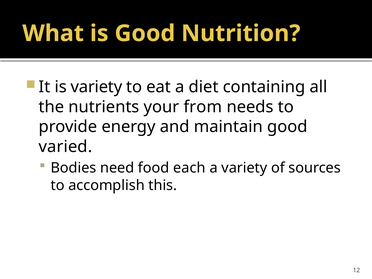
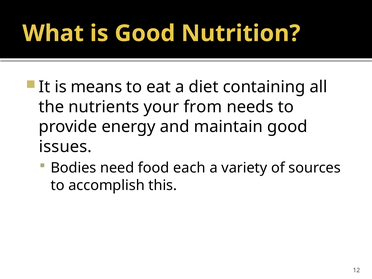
is variety: variety -> means (96, 87)
varied: varied -> issues (65, 147)
